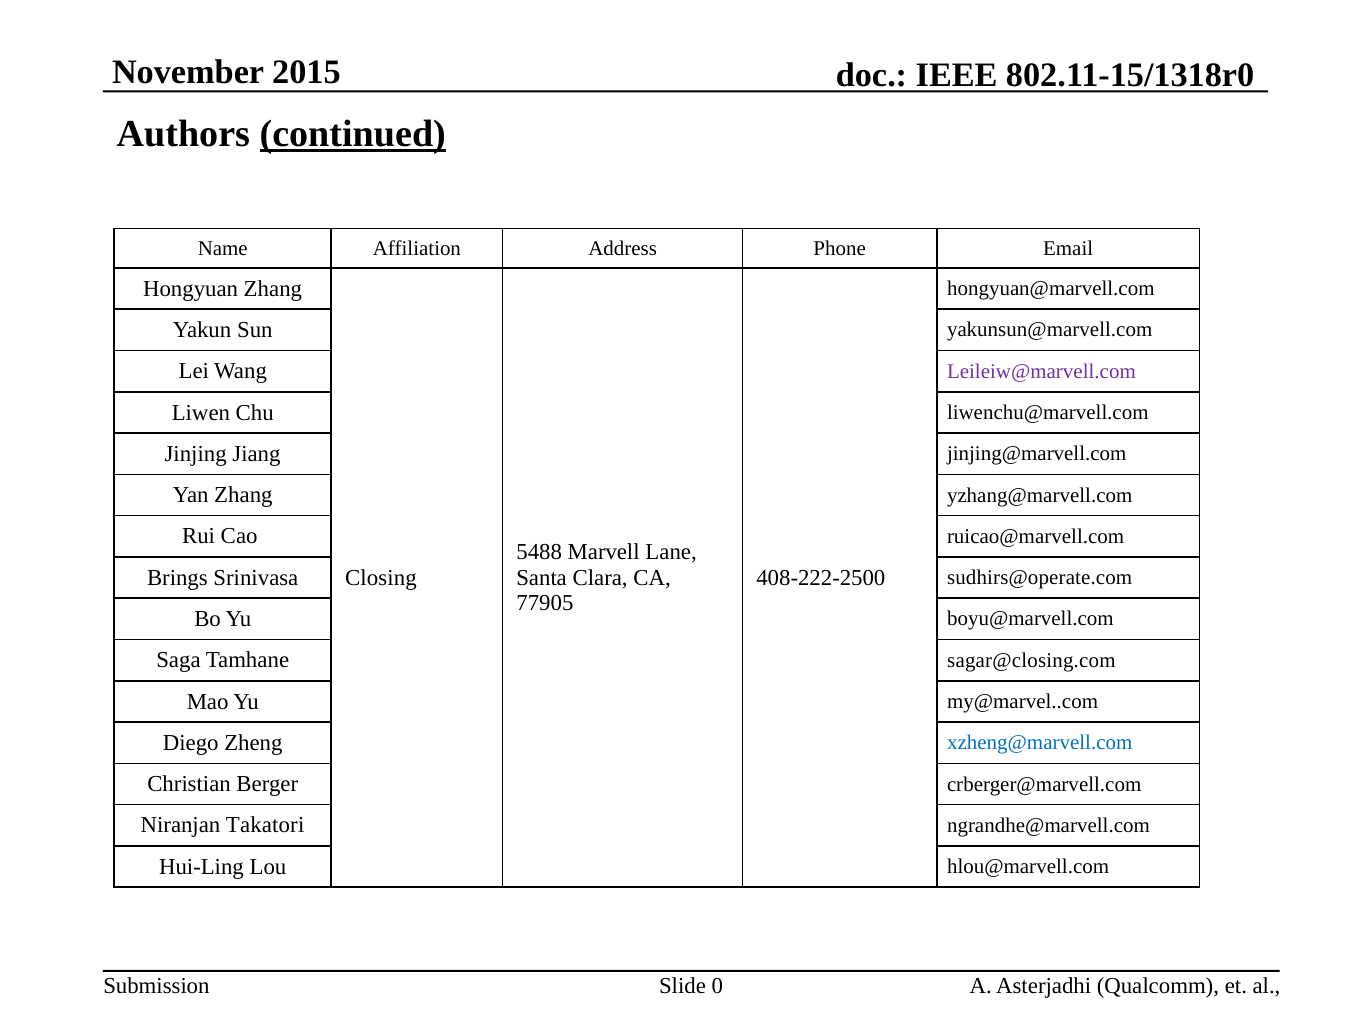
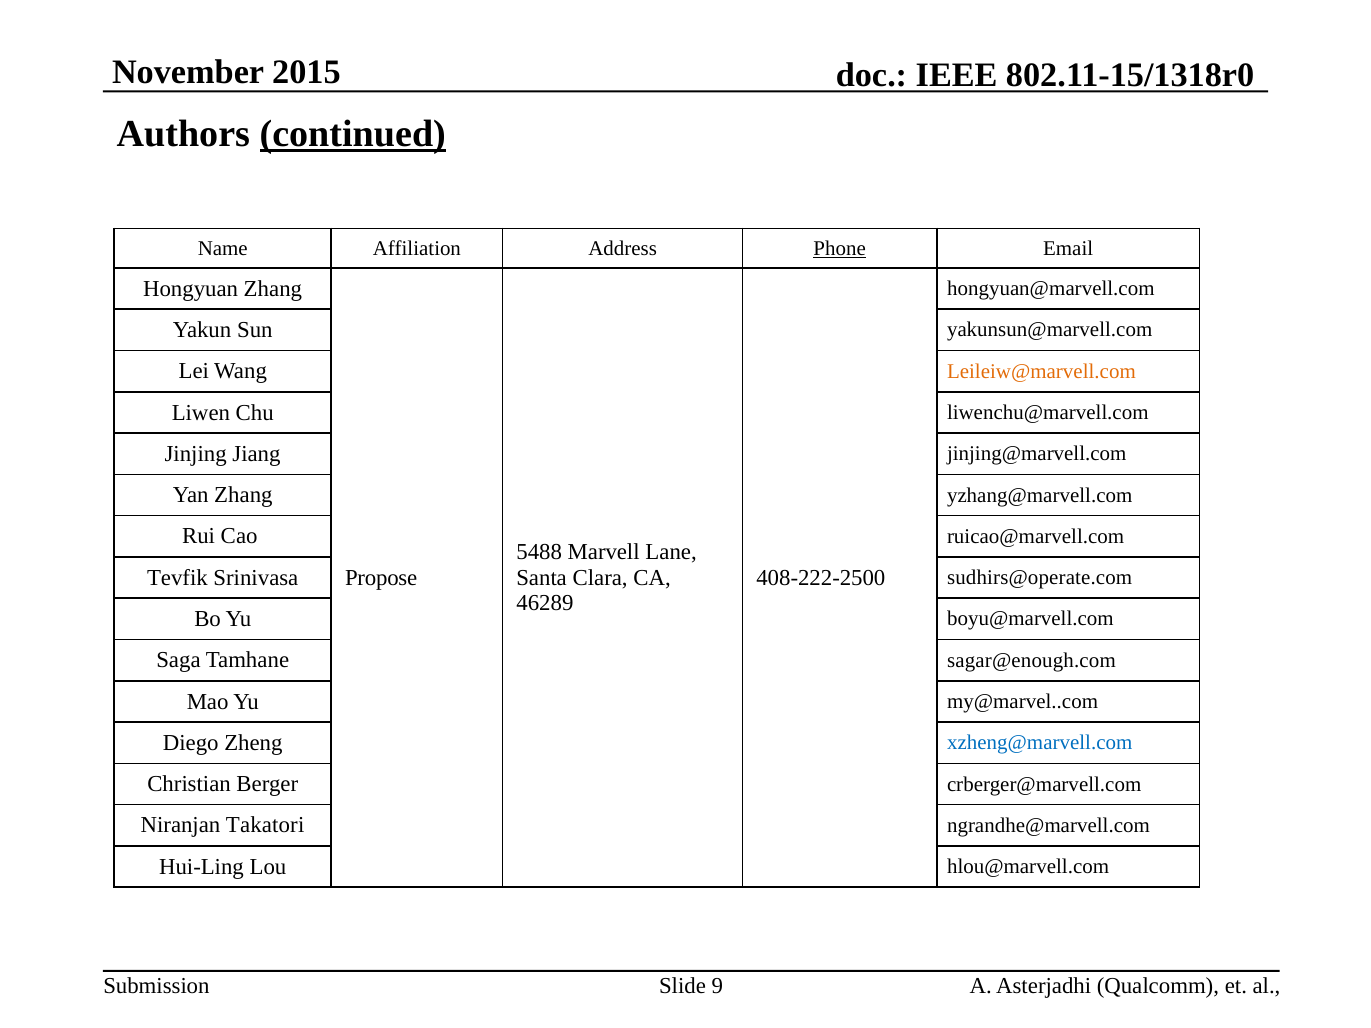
Phone underline: none -> present (840, 248)
Leileiw@marvell.com colour: purple -> orange (1041, 371)
Brings: Brings -> Tevfik (177, 578)
Closing: Closing -> Propose (381, 578)
77905: 77905 -> 46289 (545, 603)
sagar@closing.com: sagar@closing.com -> sagar@enough.com (1031, 660)
0: 0 -> 9 (717, 986)
